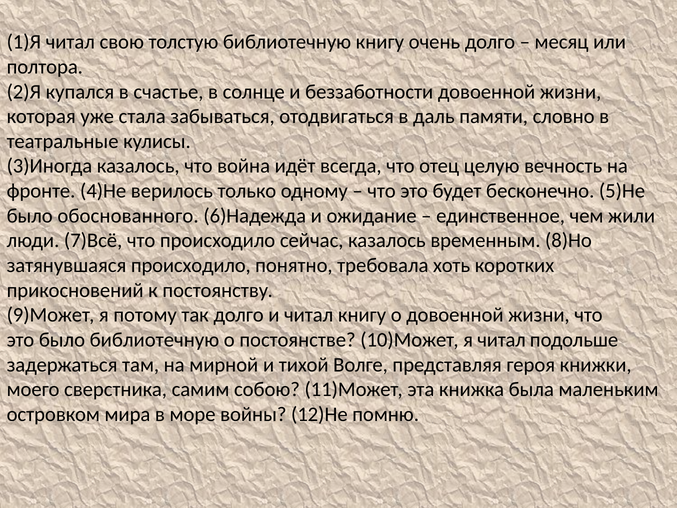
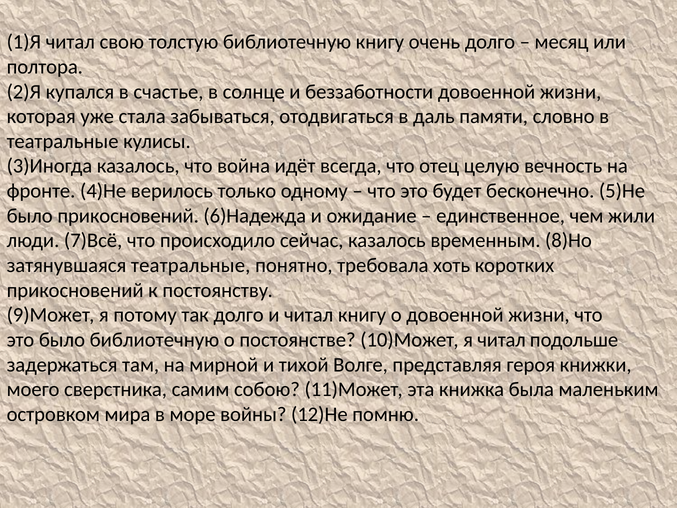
было обоснованного: обоснованного -> прикосновений (128, 216)
затянувшаяся происходило: происходило -> театральные (191, 265)
